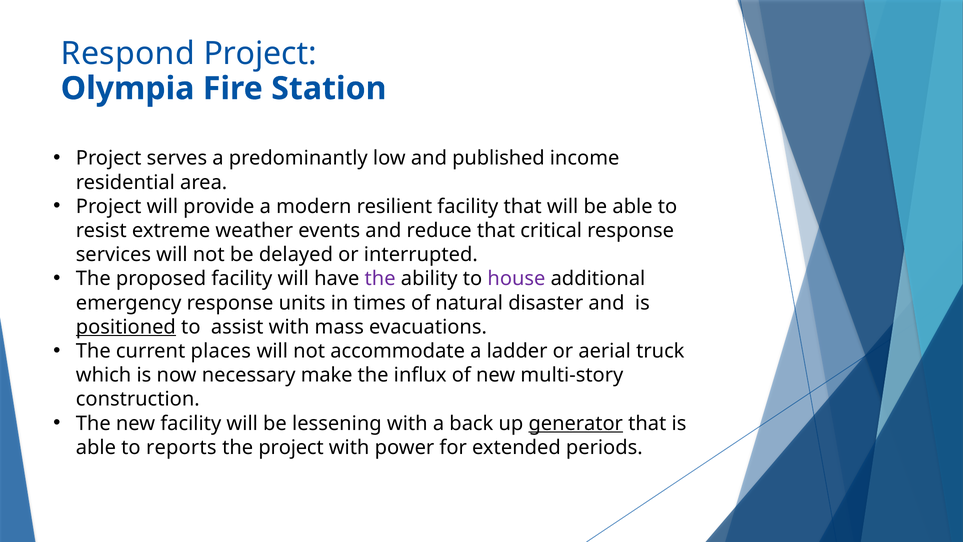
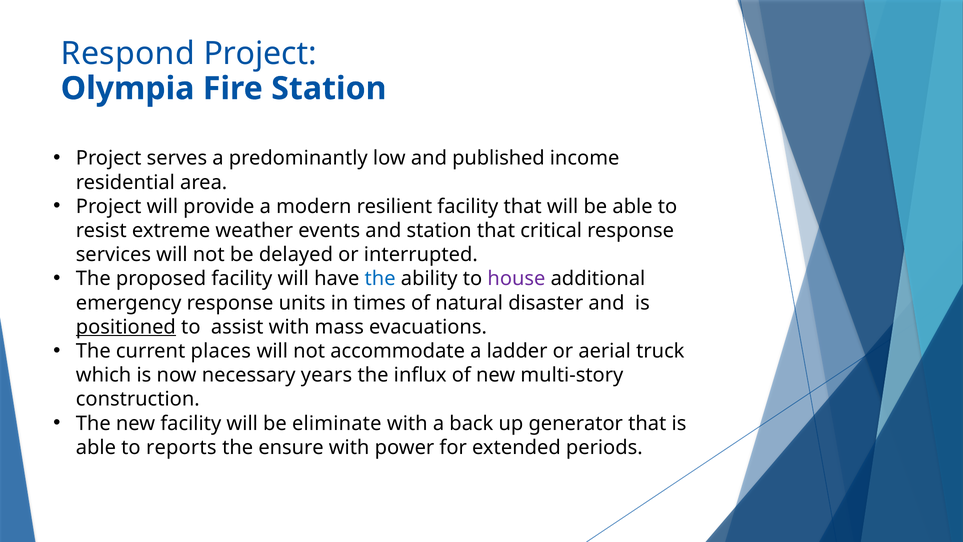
and reduce: reduce -> station (439, 230)
the colour: purple -> blue (380, 279)
make: make -> years (326, 375)
lessening: lessening -> eliminate (337, 423)
generator underline: present -> none (576, 423)
the project: project -> ensure (291, 447)
